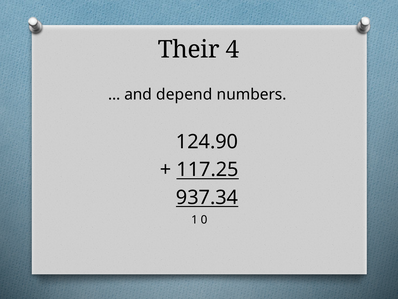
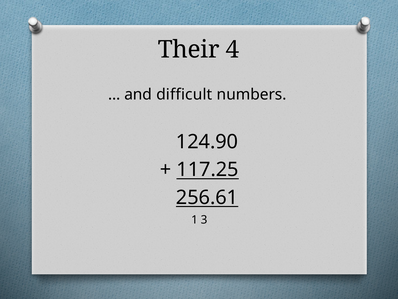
depend: depend -> difficult (184, 94)
937.34: 937.34 -> 256.61 (207, 197)
0: 0 -> 3 (204, 219)
